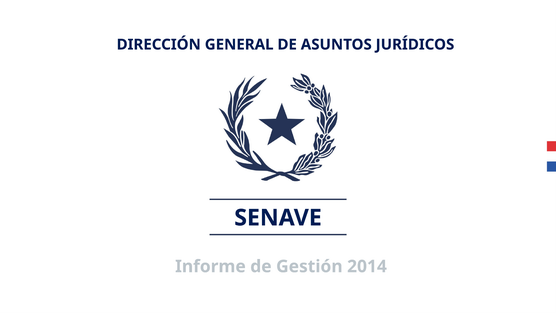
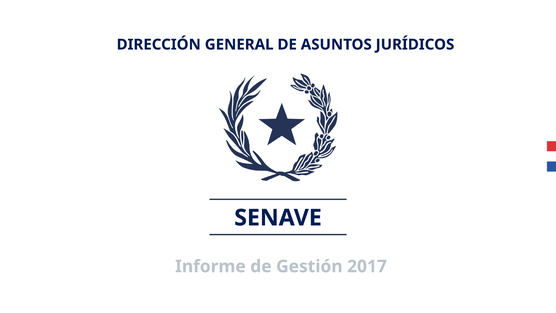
2014: 2014 -> 2017 (367, 266)
